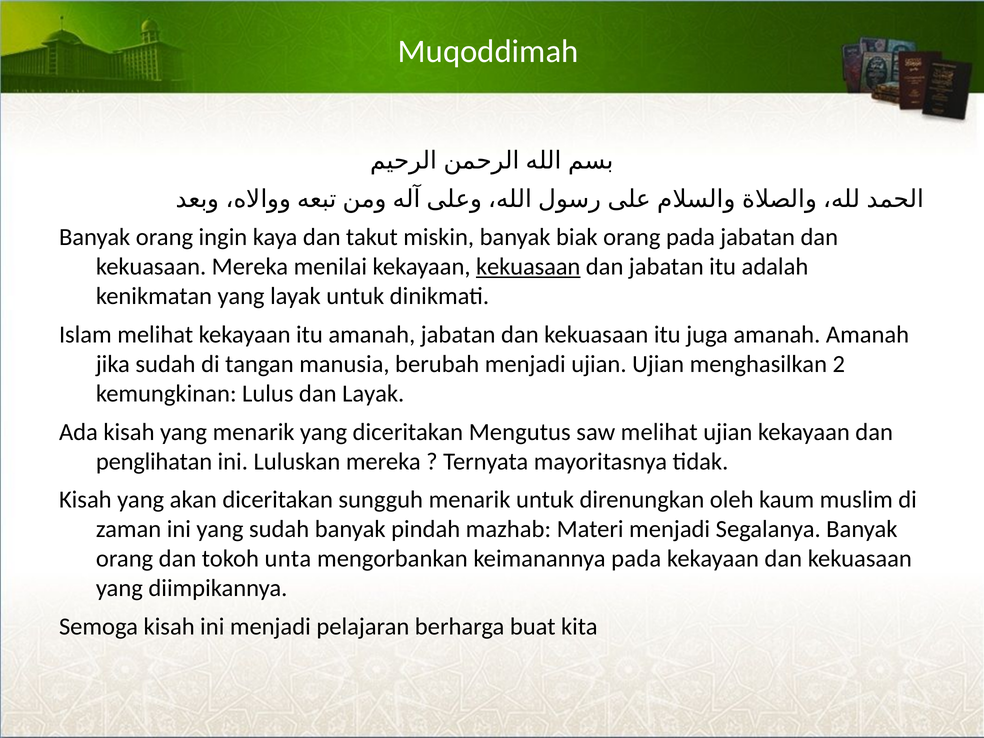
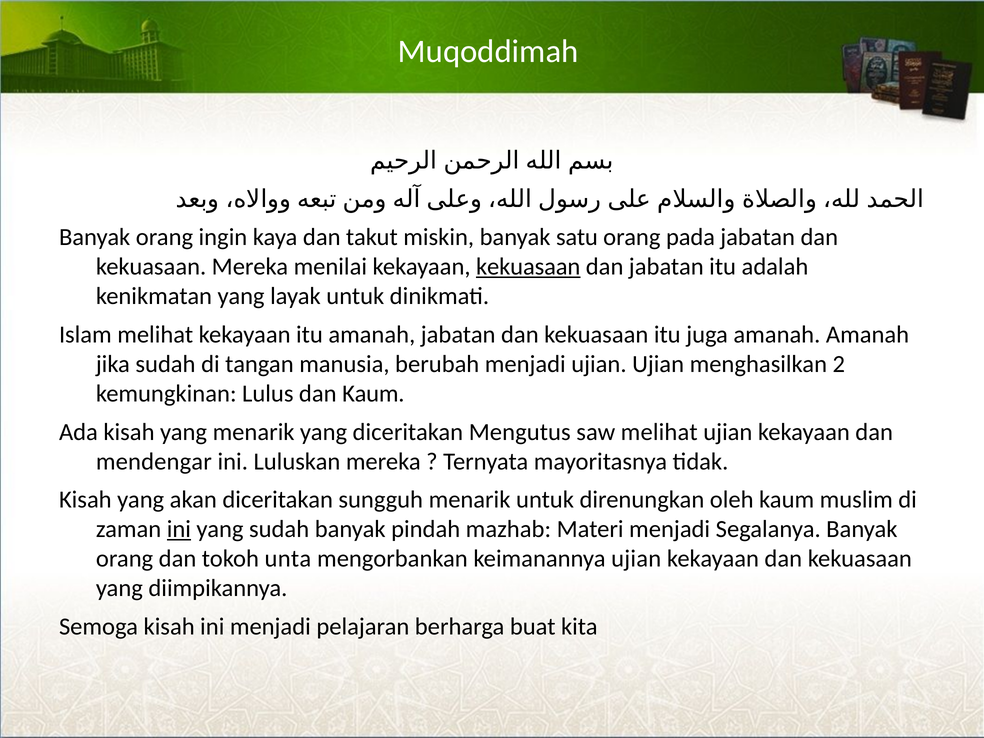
biak: biak -> satu (577, 237)
dan Layak: Layak -> Kaum (373, 394)
penglihatan: penglihatan -> mendengar (154, 461)
ini underline: none -> present (179, 529)
keimanannya pada: pada -> ujian (636, 559)
